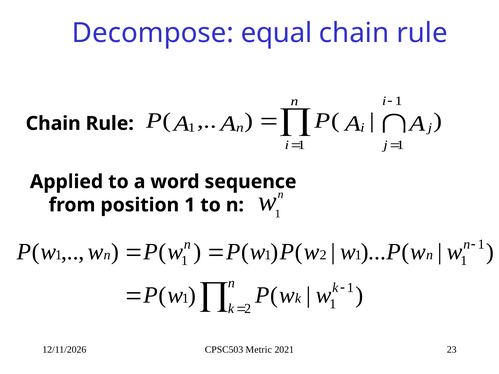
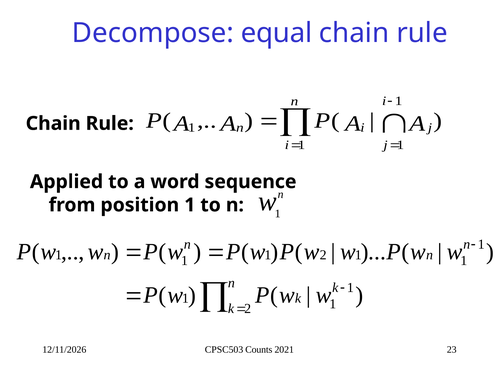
Metric: Metric -> Counts (259, 350)
